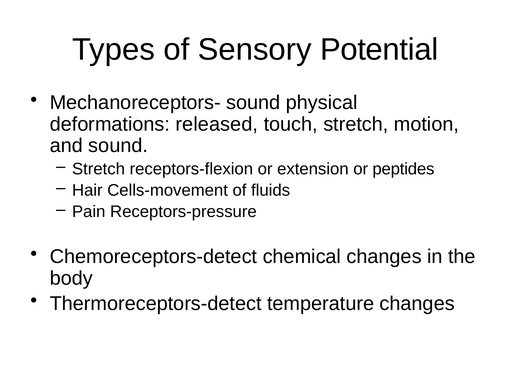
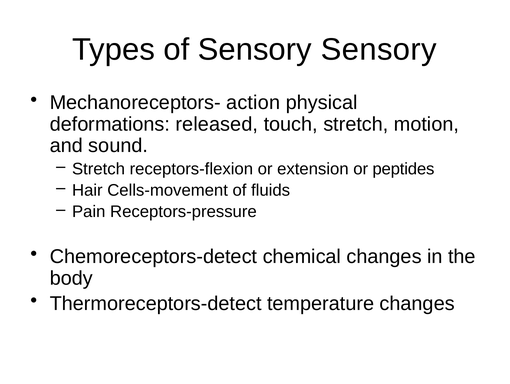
Sensory Potential: Potential -> Sensory (379, 50)
Mechanoreceptors- sound: sound -> action (253, 103)
